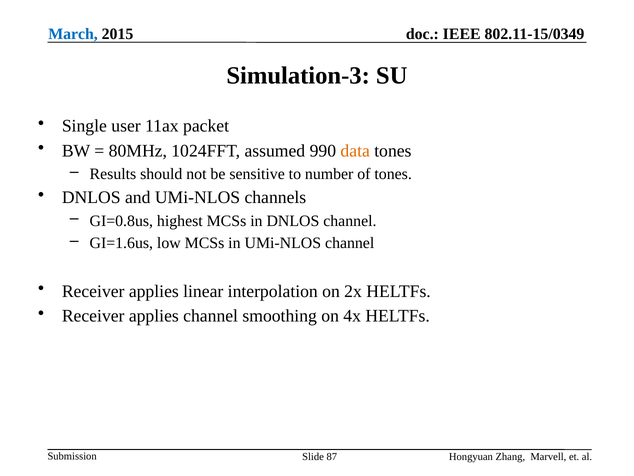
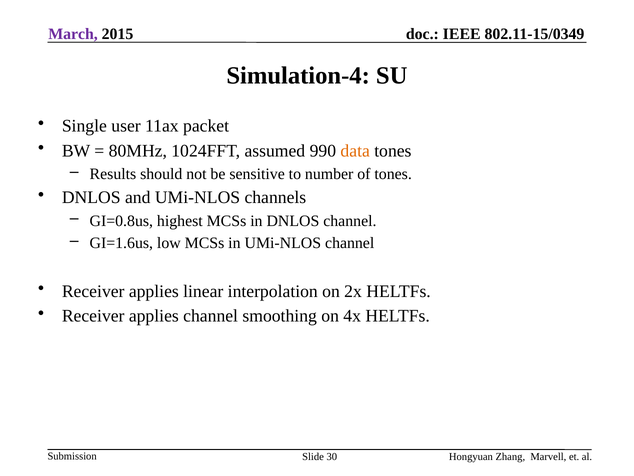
March colour: blue -> purple (73, 34)
Simulation-3: Simulation-3 -> Simulation-4 (298, 76)
87: 87 -> 30 (332, 456)
